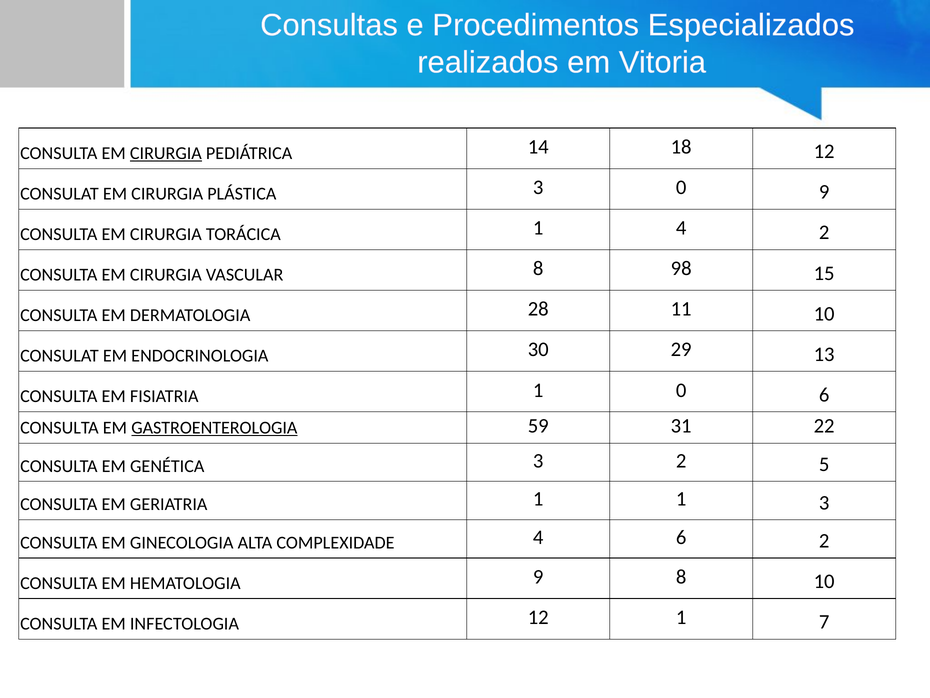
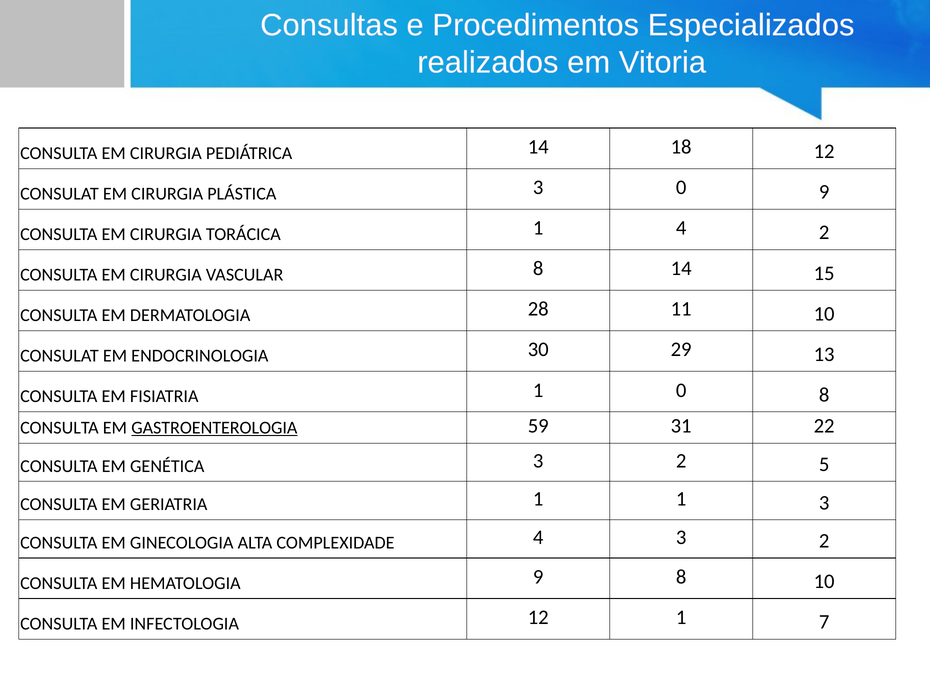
CIRURGIA underline: present -> none (166, 153)
8 98: 98 -> 14 (681, 268)
0 6: 6 -> 8 (824, 395)
4 6: 6 -> 3 (681, 537)
